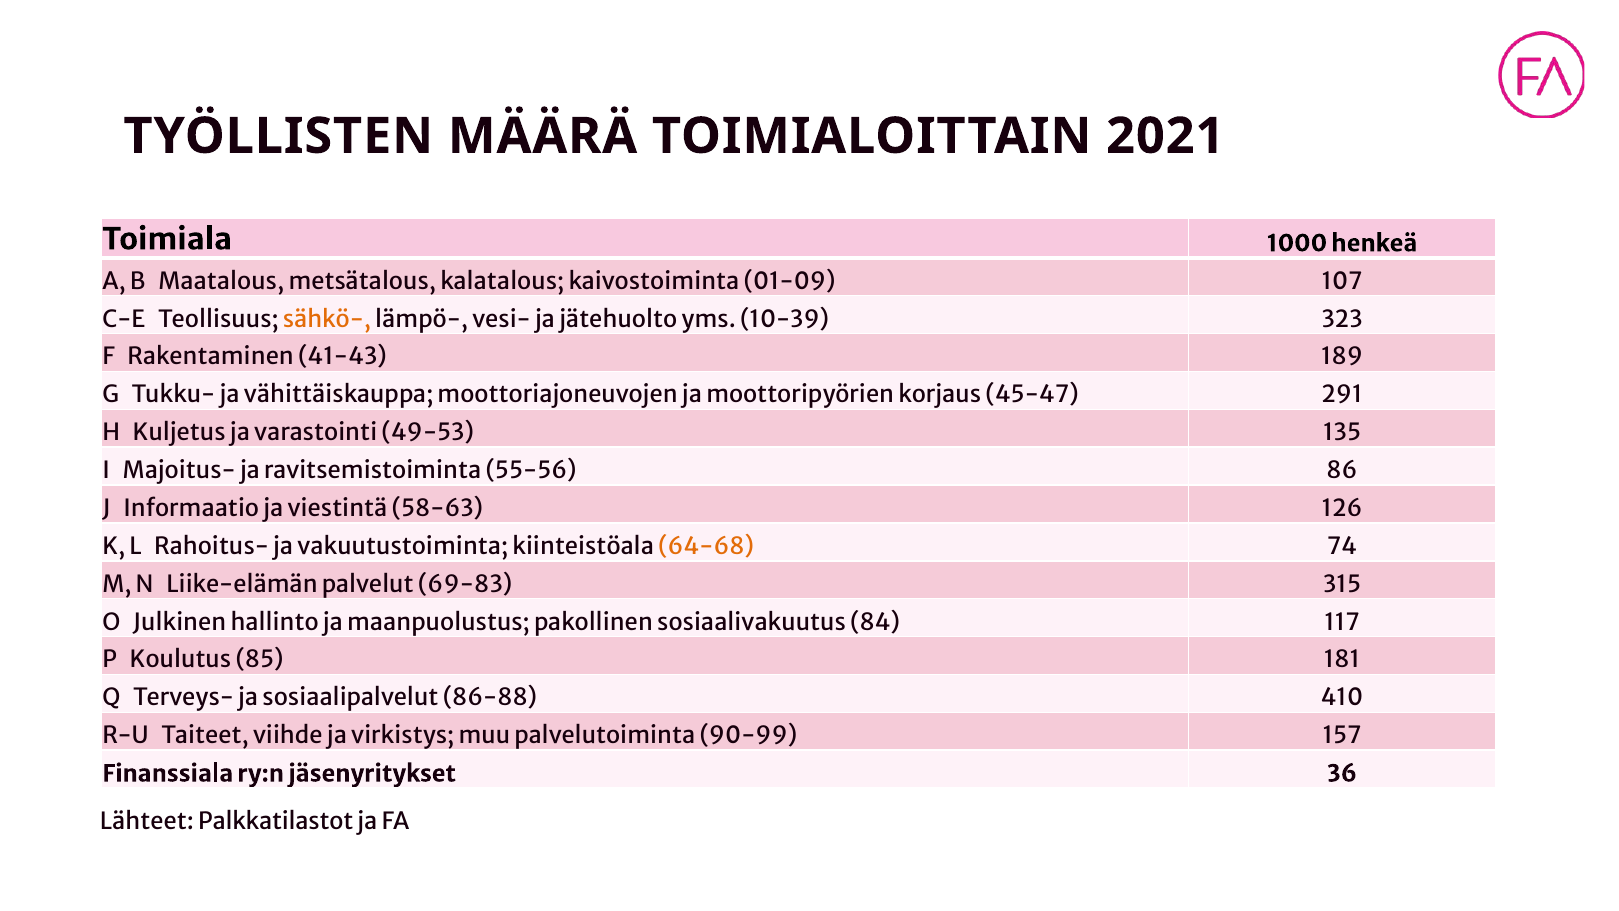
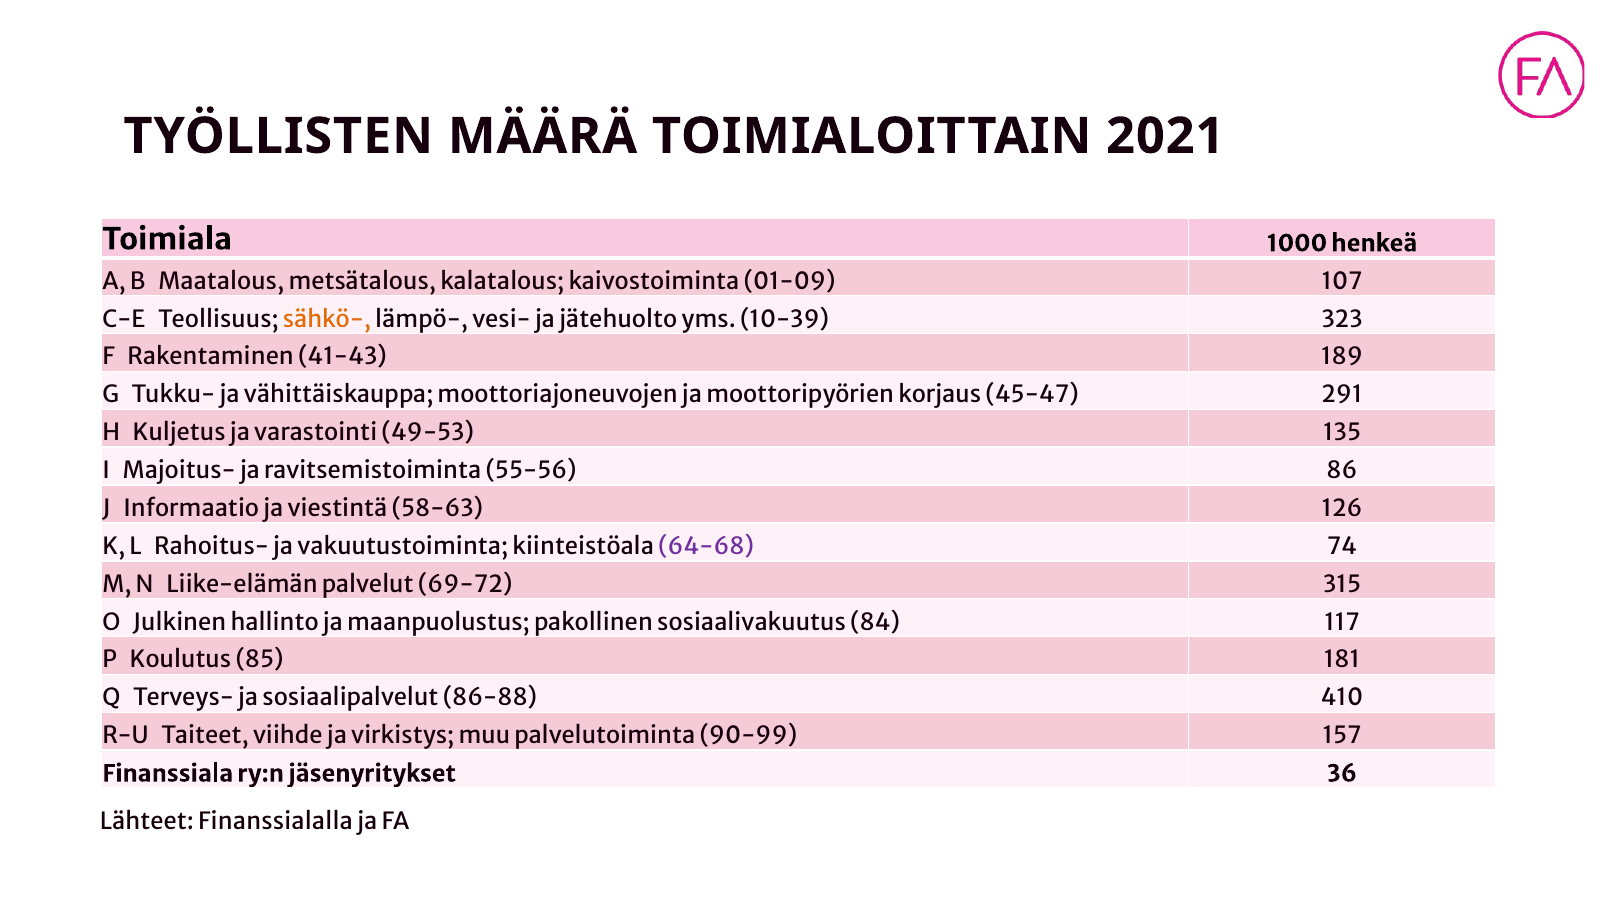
64-68 colour: orange -> purple (706, 546)
69-83: 69-83 -> 69-72 (465, 584)
Palkkatilastot: Palkkatilastot -> Finanssialalla (275, 822)
